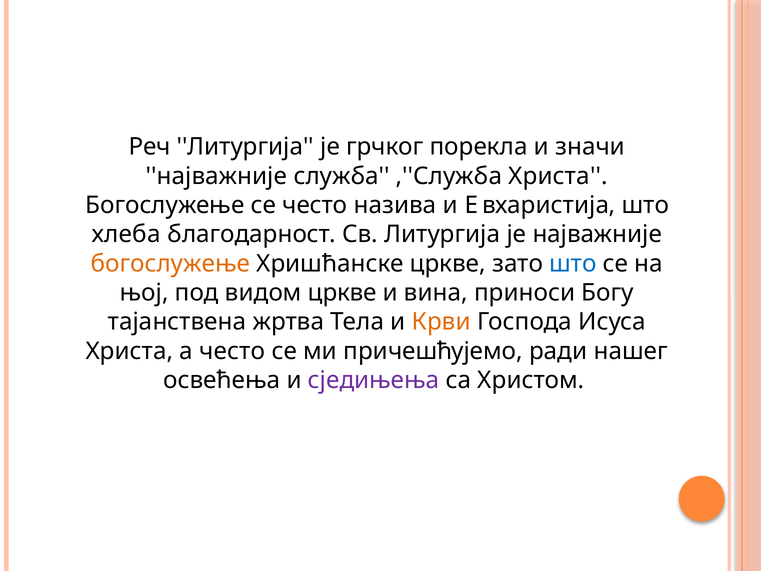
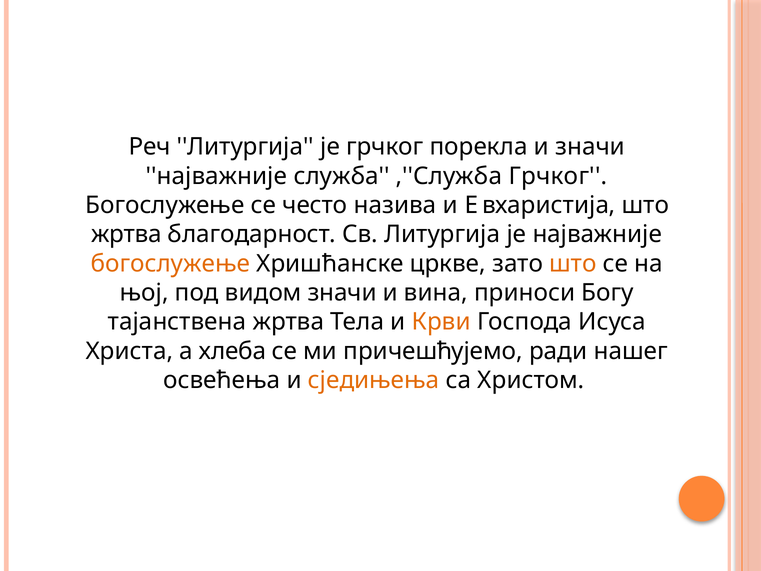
,''Служба Христа: Христа -> Грчког (558, 176)
хлеба: хлеба -> жртва (126, 234)
што colour: blue -> orange (573, 263)
видом цркве: цркве -> значи (342, 293)
а често: често -> хлеба (233, 351)
сједињења colour: purple -> orange (374, 380)
